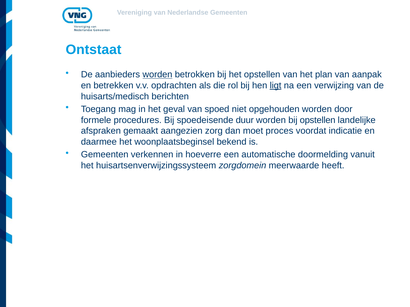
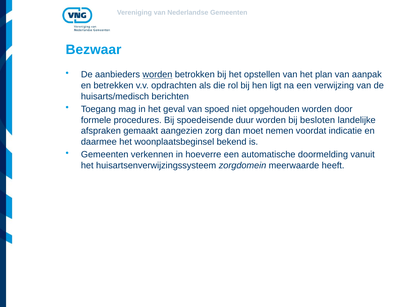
Ontstaat: Ontstaat -> Bezwaar (94, 50)
ligt underline: present -> none (276, 86)
bij opstellen: opstellen -> besloten (318, 120)
proces: proces -> nemen (280, 131)
